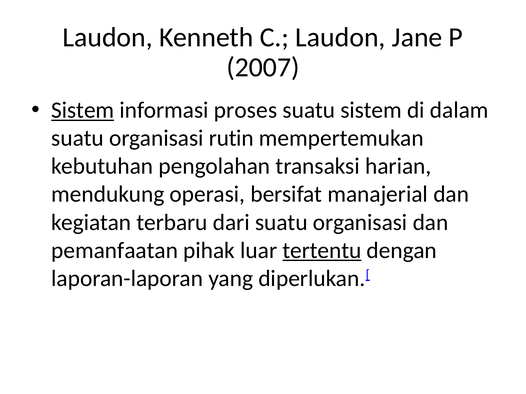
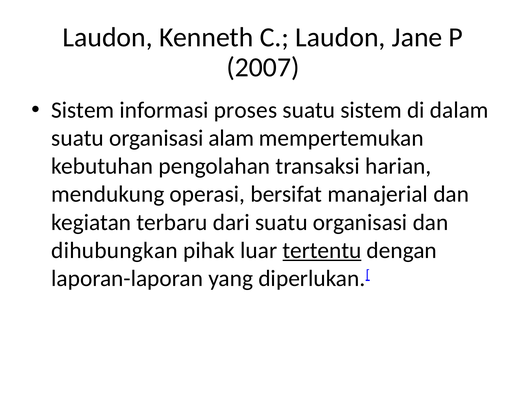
Sistem underline: present -> none (83, 110)
rutin: rutin -> alam (231, 138)
pemanfaatan: pemanfaatan -> dihubungkan (115, 251)
